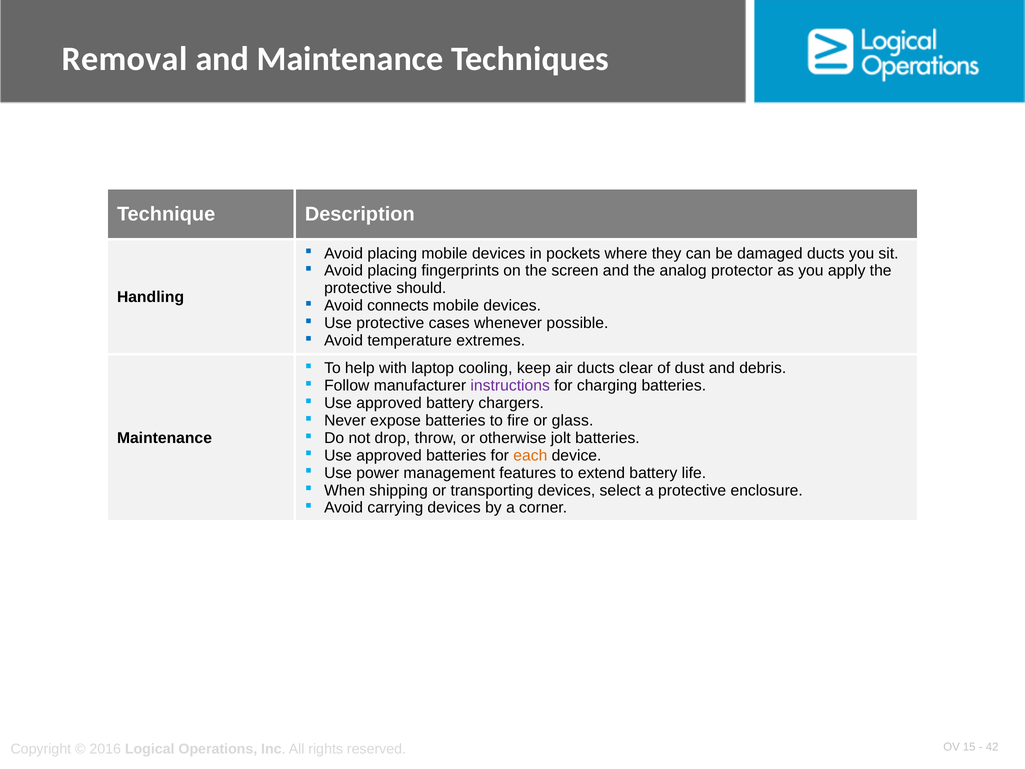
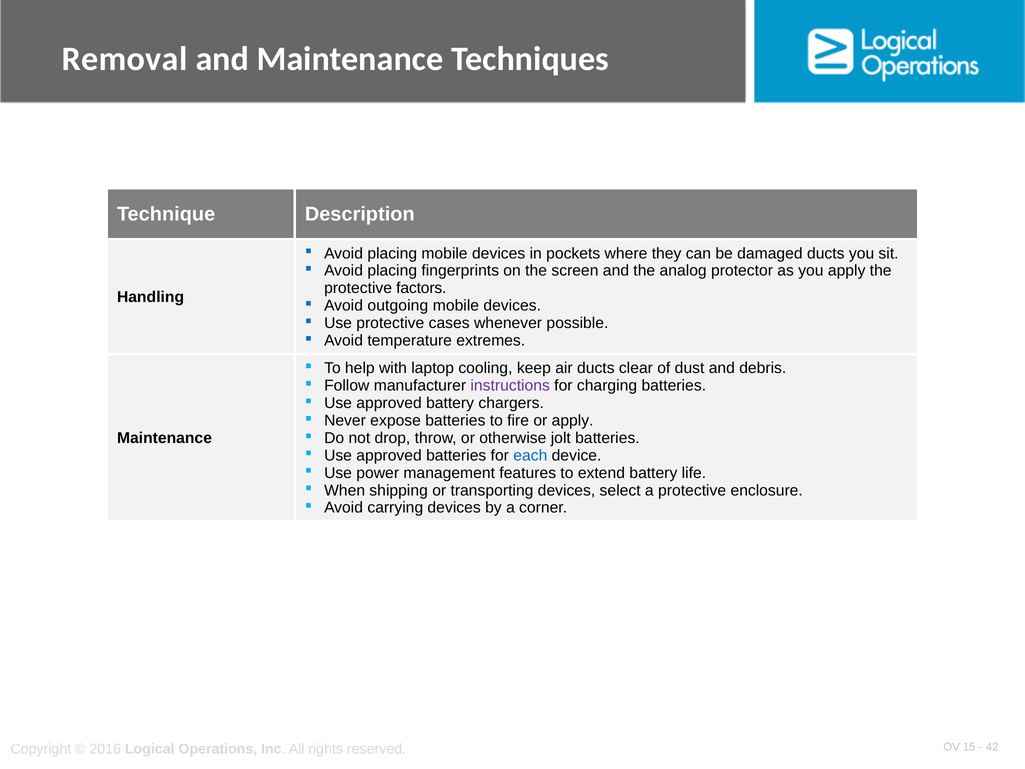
should: should -> factors (421, 288)
connects: connects -> outgoing (398, 306)
or glass: glass -> apply (573, 420)
each colour: orange -> blue (530, 455)
